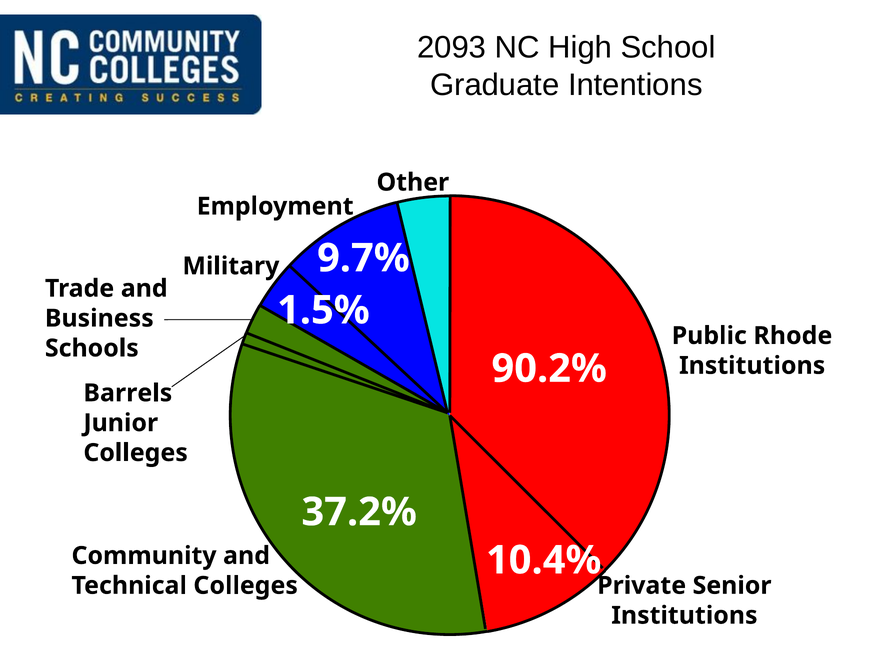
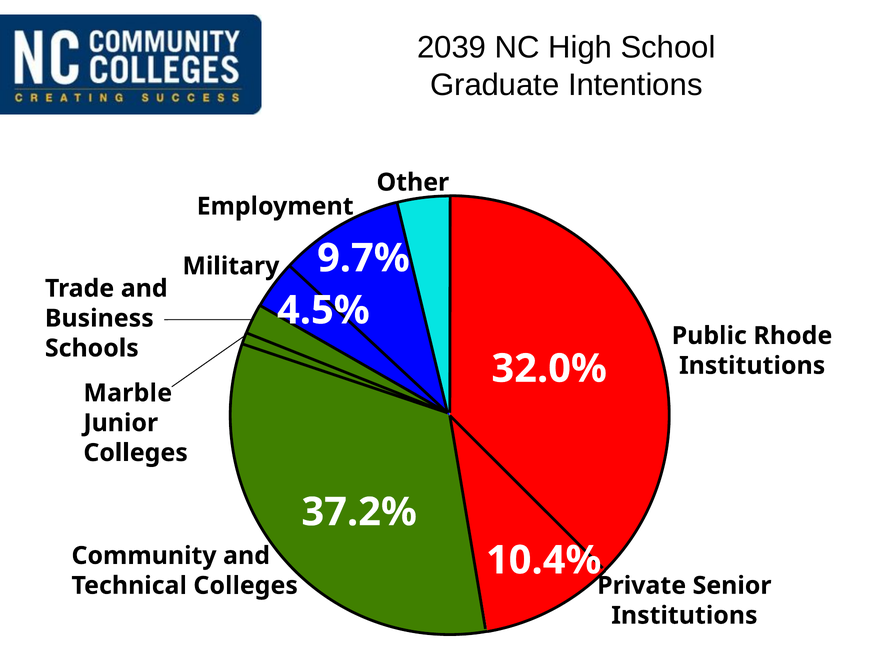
2093: 2093 -> 2039 (452, 48)
1.5%: 1.5% -> 4.5% (323, 310)
90.2%: 90.2% -> 32.0% (549, 369)
Barrels: Barrels -> Marble (128, 393)
